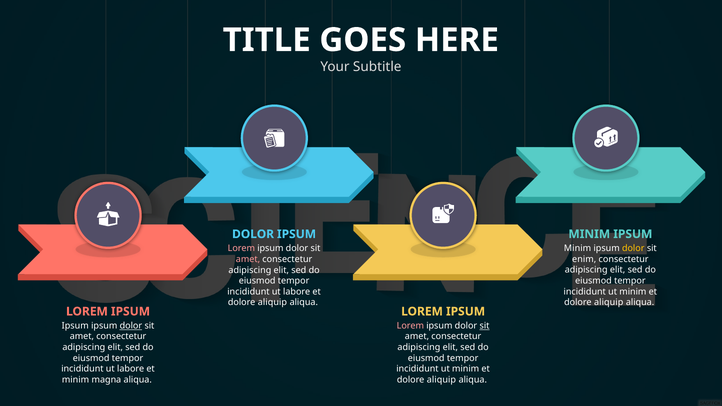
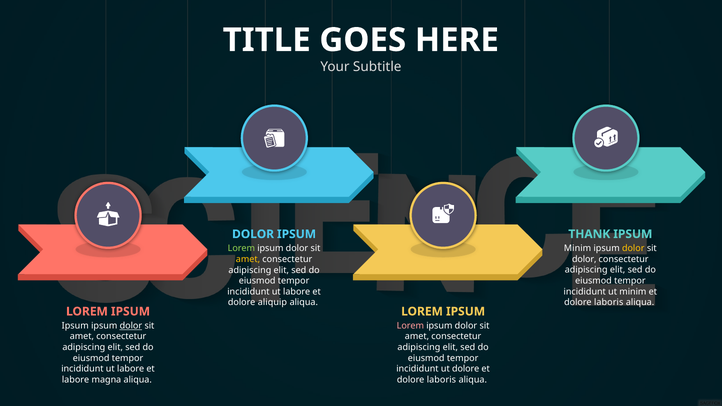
MINIM: MINIM -> THANK (589, 234)
Lorem colour: pink -> light green (241, 248)
enim: enim -> dolor (584, 259)
amet colour: pink -> yellow (248, 259)
aliquip: aliquip -> laboris (609, 303)
sit underline: present -> none (485, 326)
minim: minim -> dolore (466, 369)
minim: minim -> labore (76, 380)
aliquip: aliquip -> laboris (441, 380)
